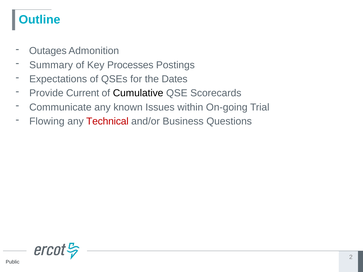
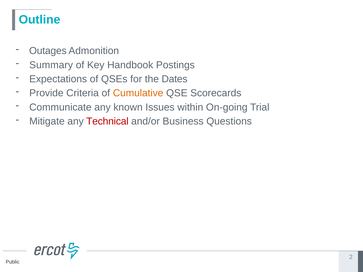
Processes: Processes -> Handbook (130, 65)
Current: Current -> Criteria (83, 93)
Cumulative colour: black -> orange (138, 93)
Flowing: Flowing -> Mitigate (47, 121)
